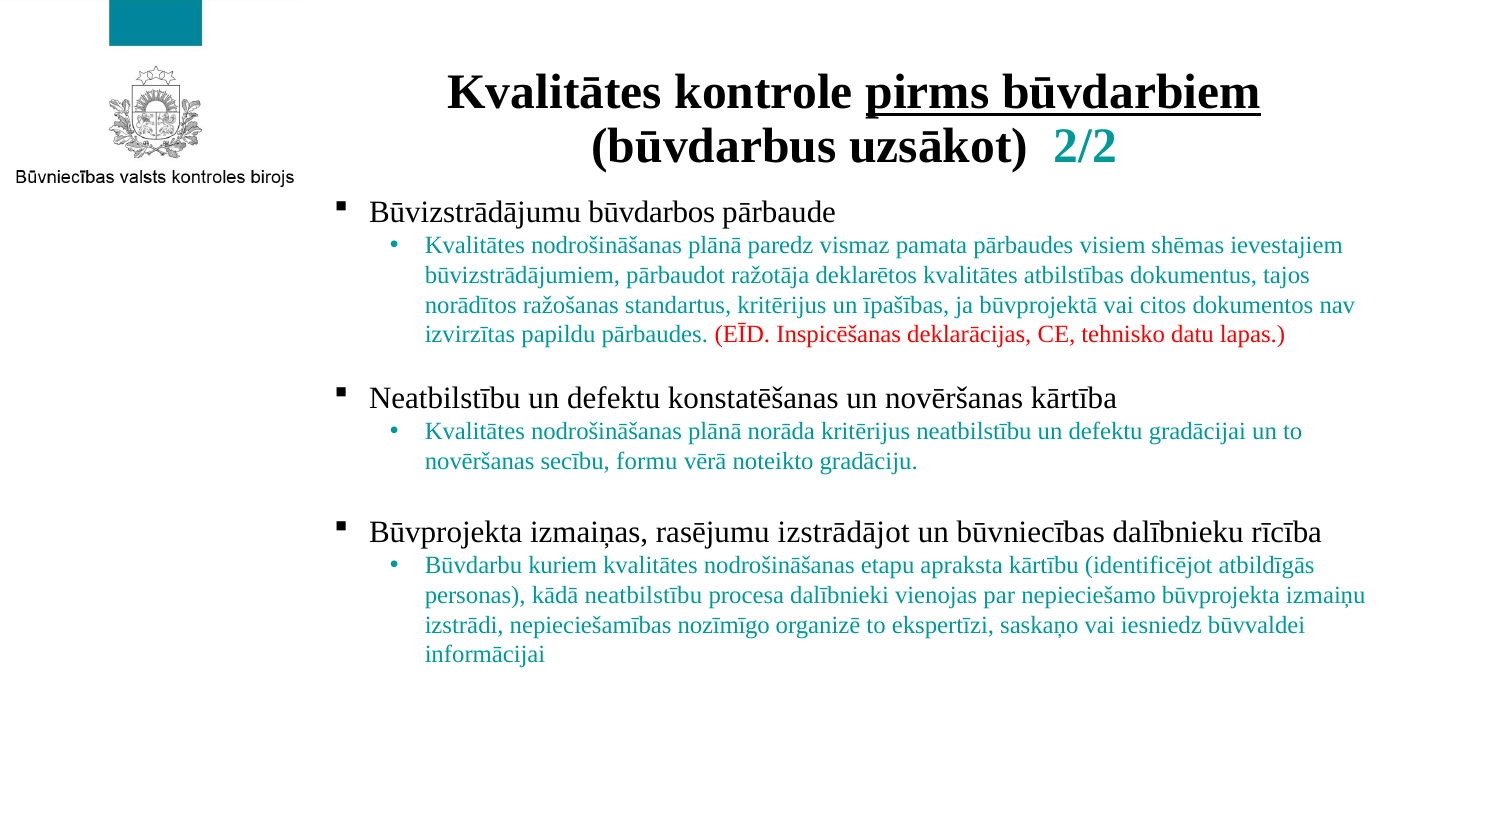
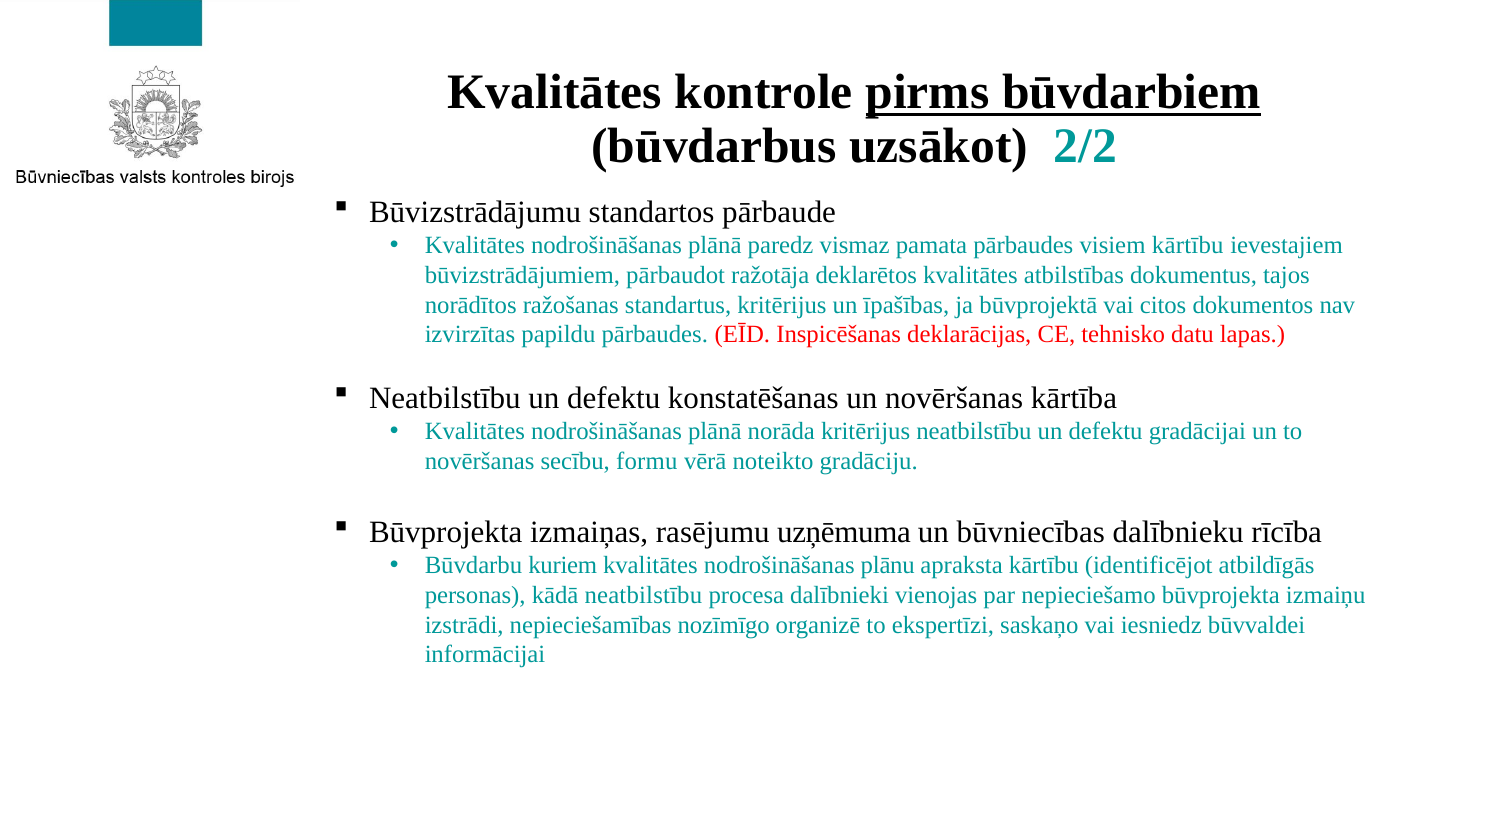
būvdarbos: būvdarbos -> standartos (652, 213)
visiem shēmas: shēmas -> kārtību (1188, 246)
izstrādājot: izstrādājot -> uzņēmuma (844, 532)
etapu: etapu -> plānu (888, 565)
